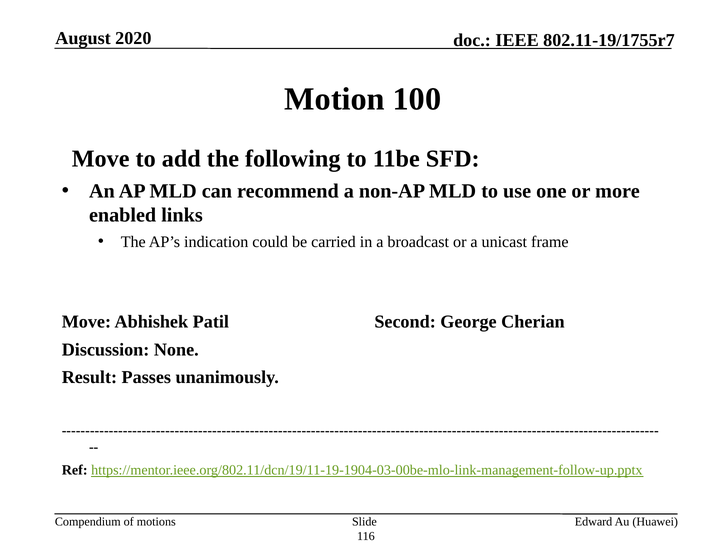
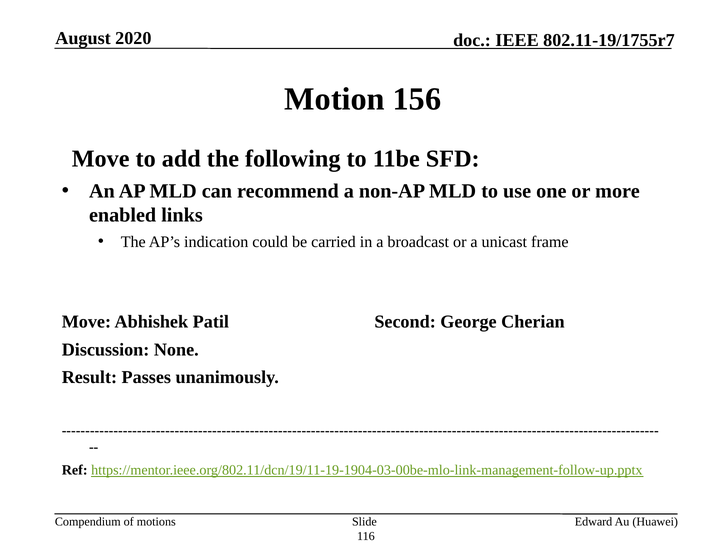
100: 100 -> 156 (417, 99)
